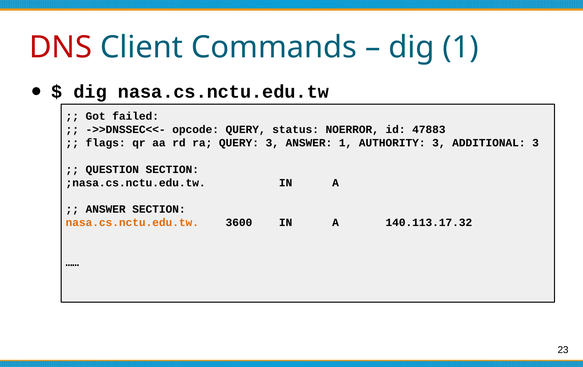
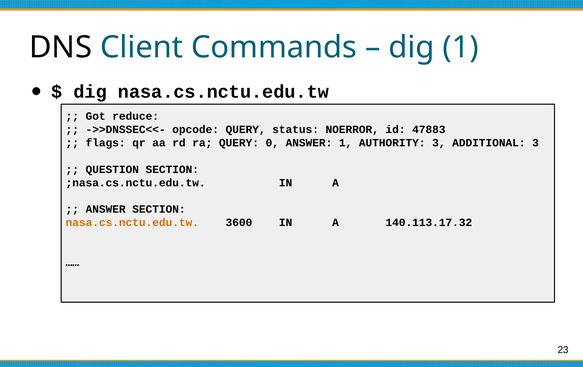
DNS colour: red -> black (61, 47)
failed: failed -> reduce (136, 116)
QUERY 3: 3 -> 0 (272, 143)
